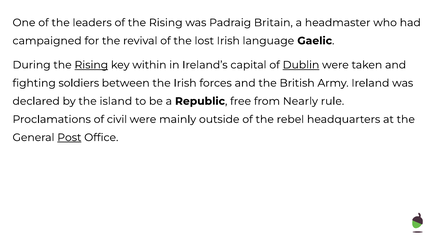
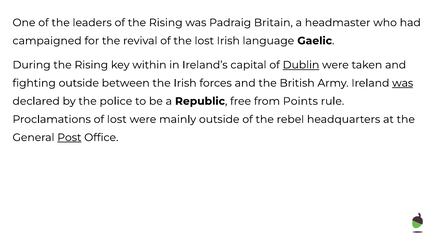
Rising underline: present -> none (91, 65)
fighting soldiers: soldiers -> outside (79, 83)
was underline: none -> present (403, 83)
island: island -> police (116, 101)
Nearly: Nearly -> Points (300, 101)
of civil: civil -> lost (117, 120)
